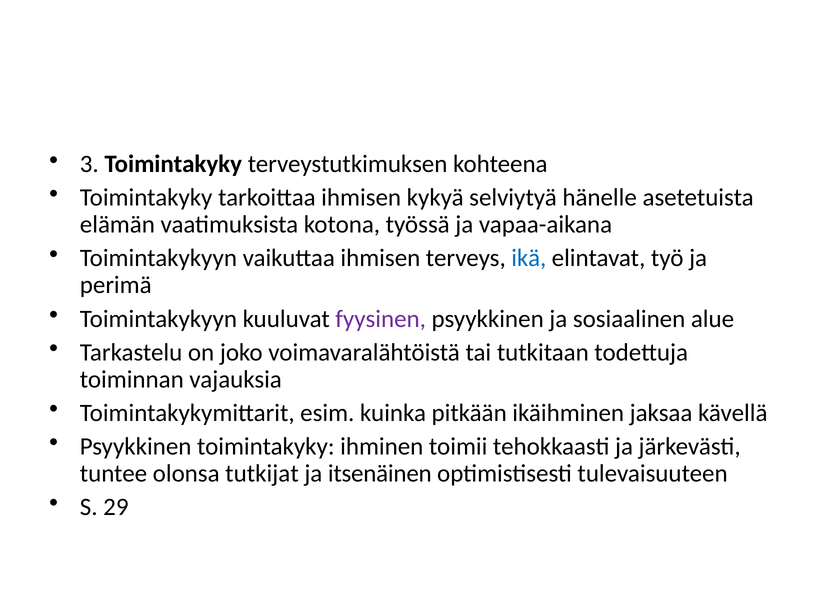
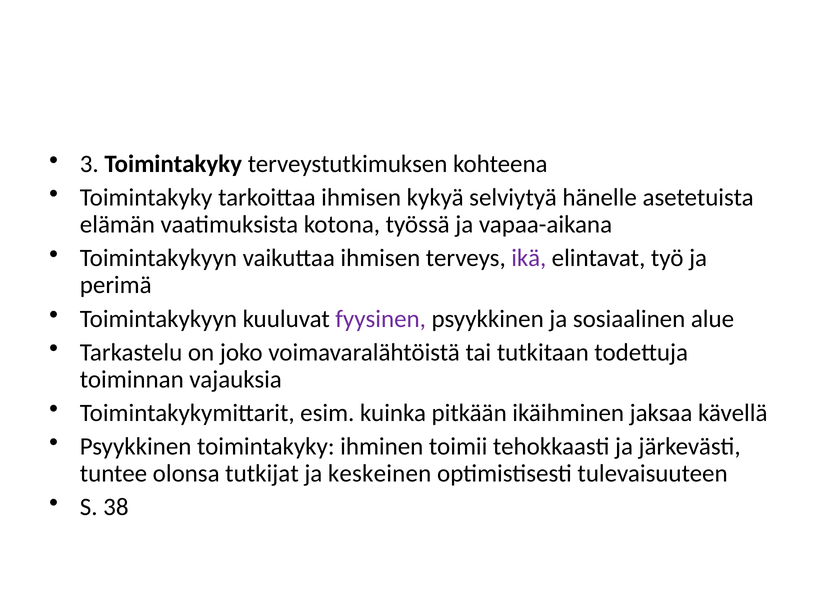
ikä colour: blue -> purple (529, 258)
itsenäinen: itsenäinen -> keskeinen (380, 474)
29: 29 -> 38 (116, 507)
